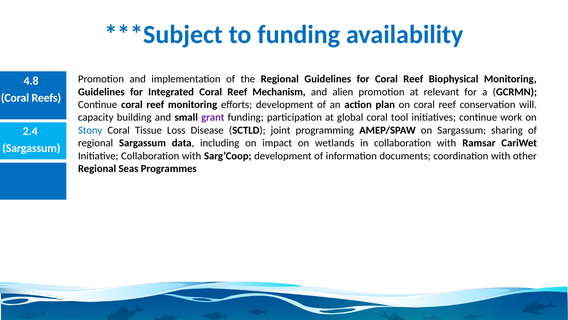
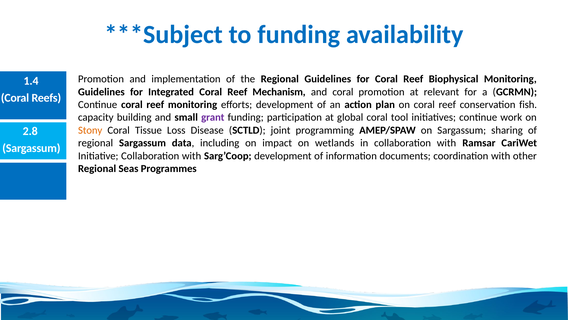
4.8: 4.8 -> 1.4 (31, 81)
and alien: alien -> coral (343, 92)
will: will -> fish (528, 104)
Stony colour: blue -> orange (90, 130)
2.4: 2.4 -> 2.8 (30, 131)
